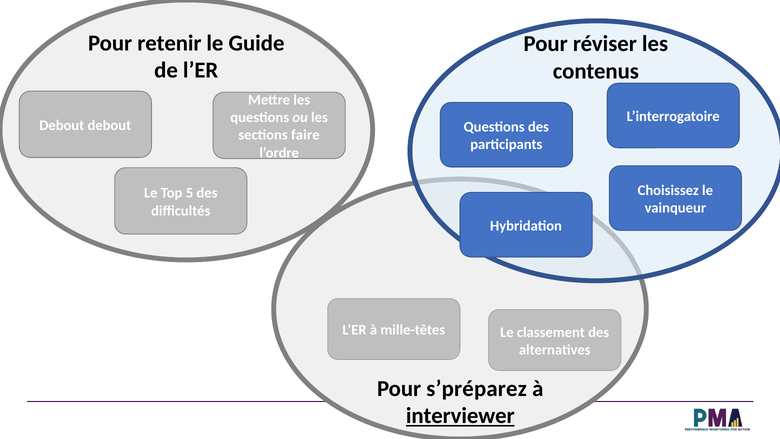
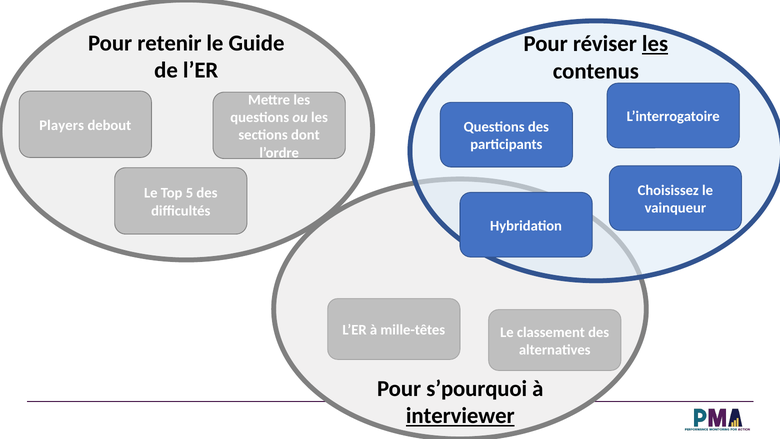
les underline: none -> present (655, 44)
Debout: Debout -> Players (62, 125)
faire: faire -> dont (305, 135)
s’préparez: s’préparez -> s’pourquoi (477, 388)
